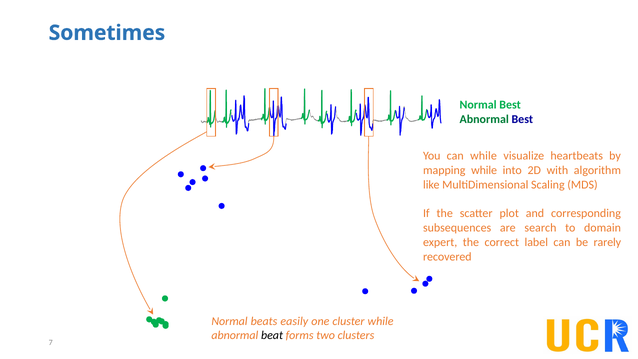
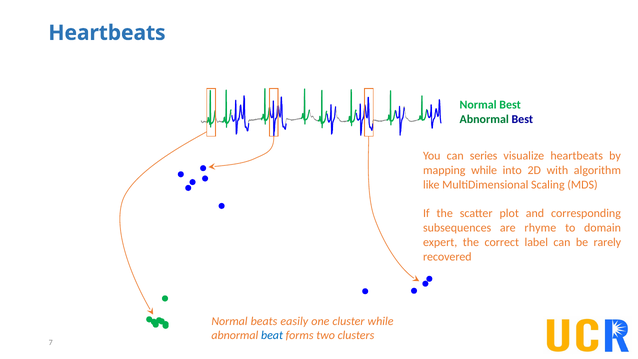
Sometimes: Sometimes -> Heartbeats (107, 33)
can while: while -> series (484, 156)
search: search -> rhyme (540, 228)
beat colour: black -> blue (272, 335)
